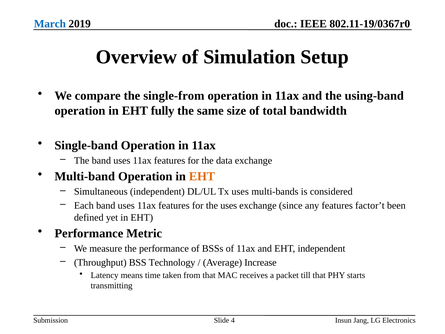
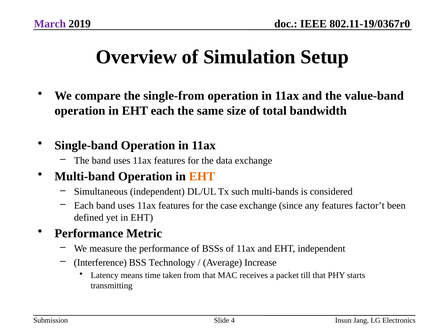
March colour: blue -> purple (50, 24)
using-band: using-band -> value-band (374, 96)
EHT fully: fully -> each (163, 111)
Tx uses: uses -> such (240, 192)
the uses: uses -> case (229, 205)
Throughput: Throughput -> Interference (100, 262)
